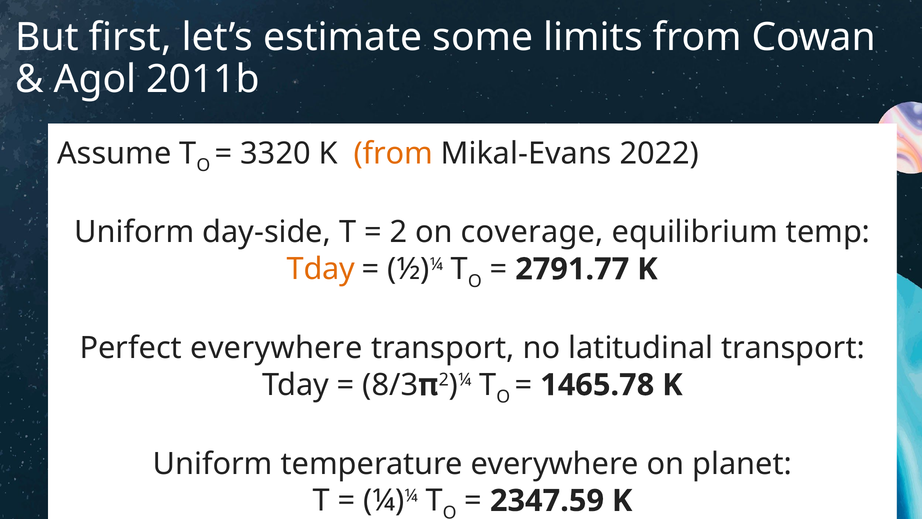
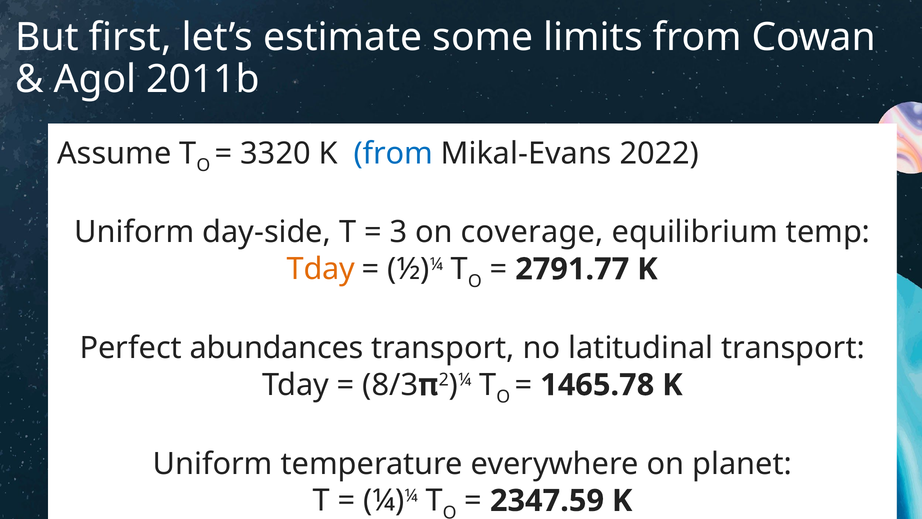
from colour: orange -> blue (393, 153)
2: 2 -> 3 (398, 232)
Perfect everywhere: everywhere -> abundances (277, 348)
